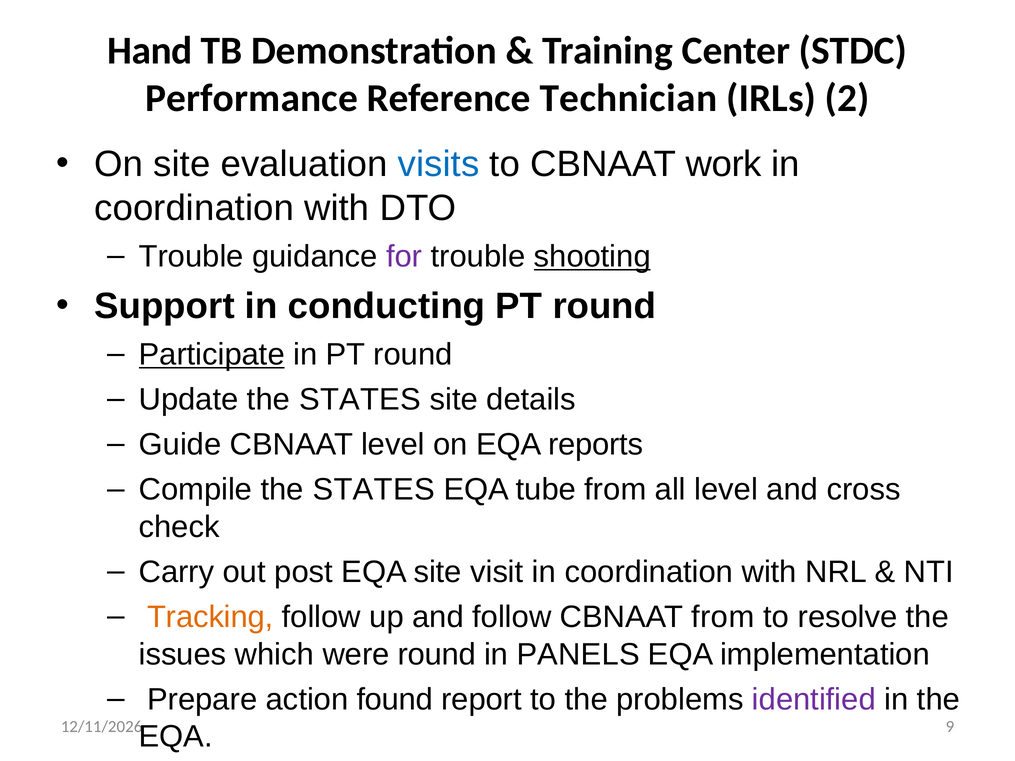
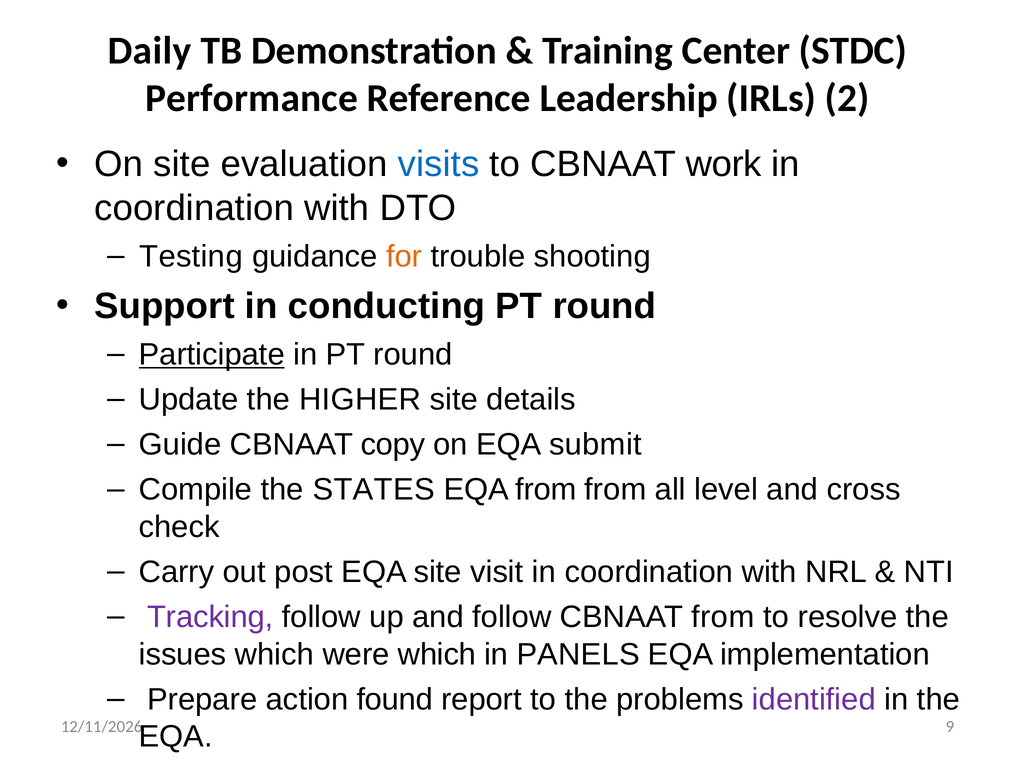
Hand: Hand -> Daily (150, 51)
Technician: Technician -> Leadership (629, 98)
Trouble: Trouble -> Testing (191, 256)
for colour: purple -> orange (404, 256)
shooting underline: present -> none (592, 256)
Update the STATES: STATES -> HIGHER (360, 400)
CBNAAT level: level -> copy (393, 445)
reports: reports -> submit (595, 445)
EQA tube: tube -> from (546, 490)
Tracking colour: orange -> purple (210, 617)
were round: round -> which (437, 655)
